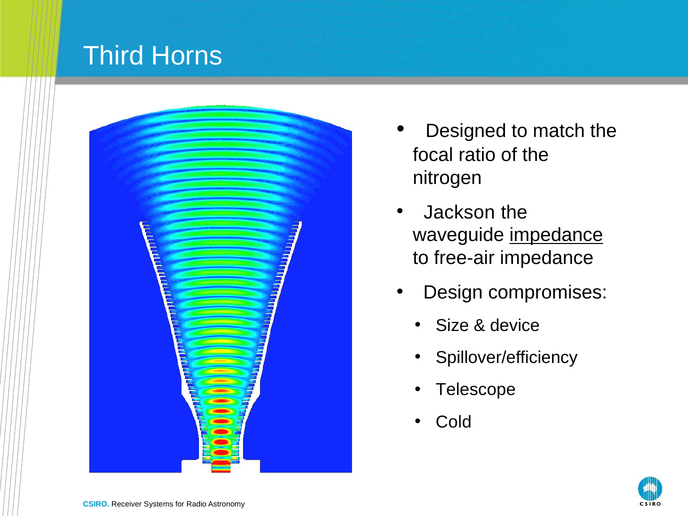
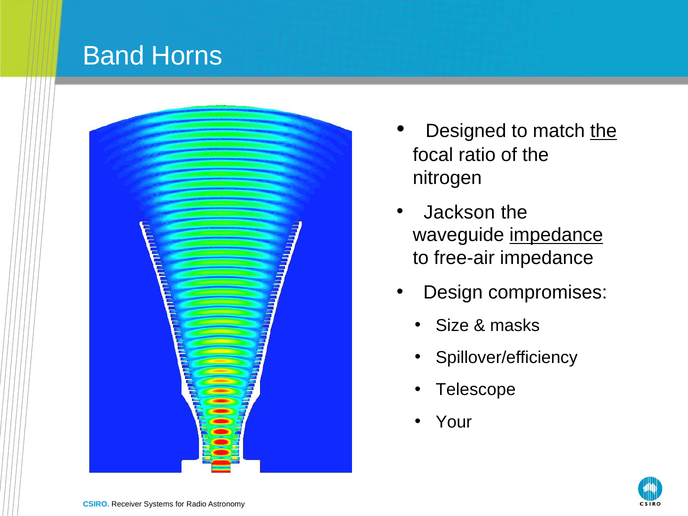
Third: Third -> Band (114, 56)
the underline: none -> present (604, 131)
device: device -> masks (515, 326)
Cold: Cold -> Your (454, 422)
